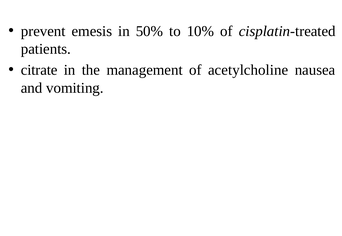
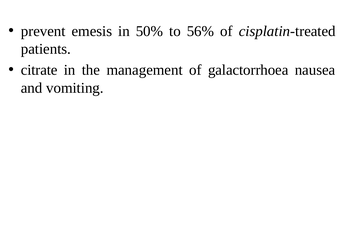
10%: 10% -> 56% (200, 31)
acetylcholine: acetylcholine -> galactorrhoea (248, 70)
